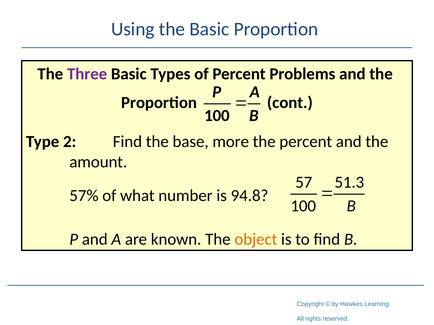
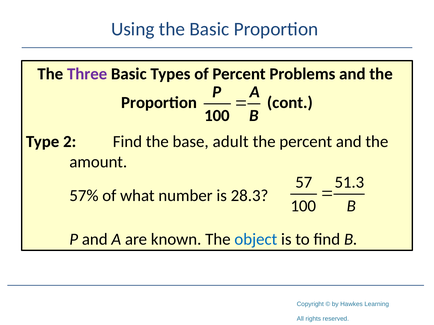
more: more -> adult (231, 142)
94.8: 94.8 -> 28.3 (250, 196)
object colour: orange -> blue (256, 240)
